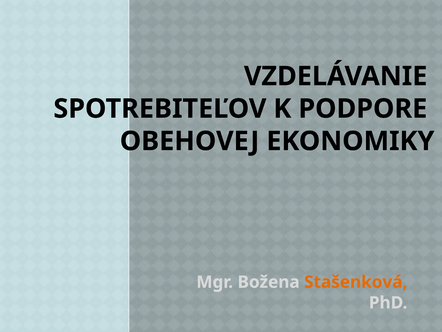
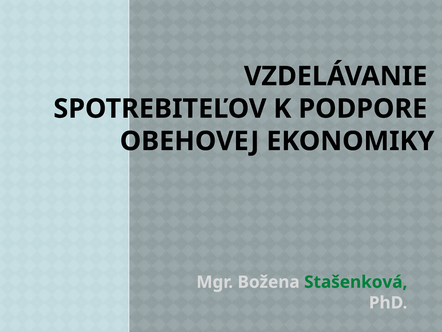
Stašenková colour: orange -> green (356, 282)
